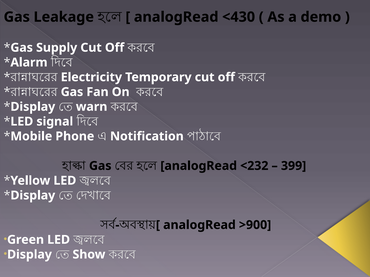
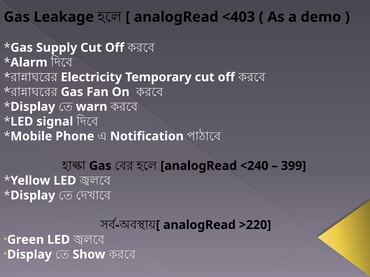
<430: <430 -> <403 (239, 17)
<232: <232 -> <240 (254, 166)
>900: >900 -> >220 (255, 225)
